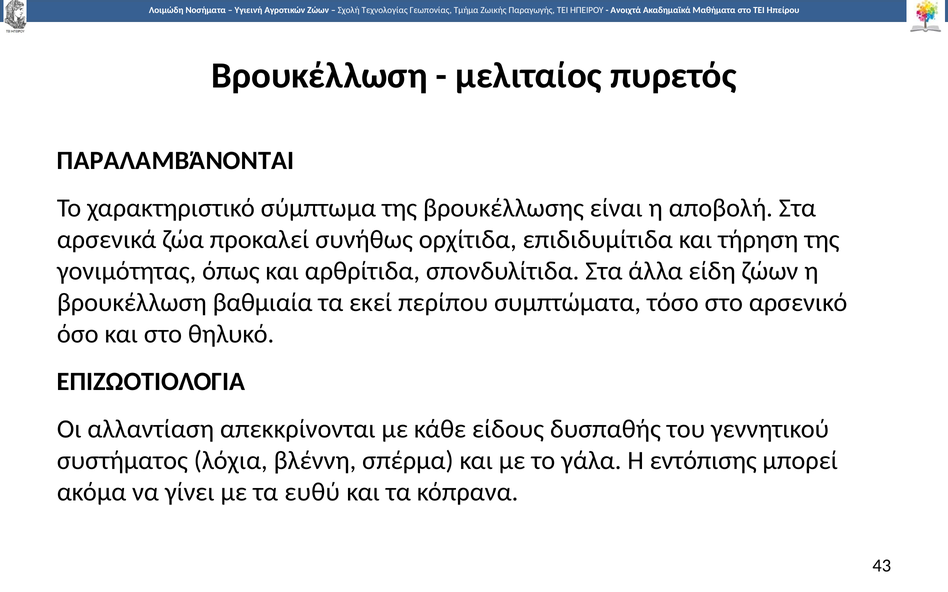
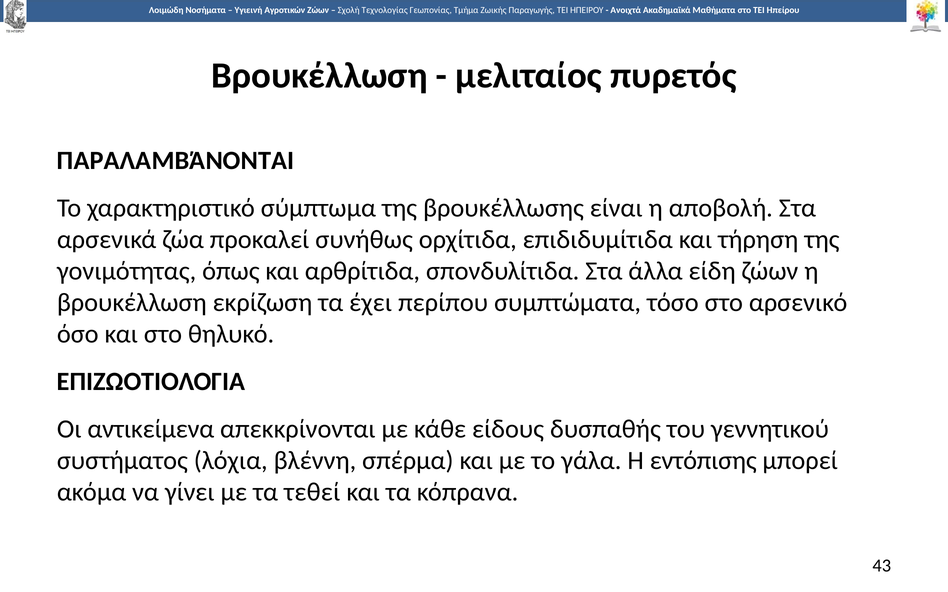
βαθμιαία: βαθμιαία -> εκρίζωση (262, 303)
εκεί: εκεί -> έχει (371, 303)
αλλαντίαση: αλλαντίαση -> αντικείμενα (151, 429)
ευθύ: ευθύ -> τεθεί (312, 493)
